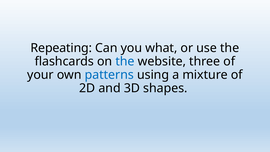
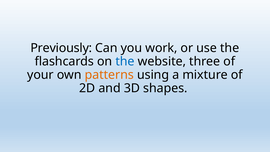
Repeating: Repeating -> Previously (61, 48)
what: what -> work (161, 48)
patterns colour: blue -> orange (109, 75)
